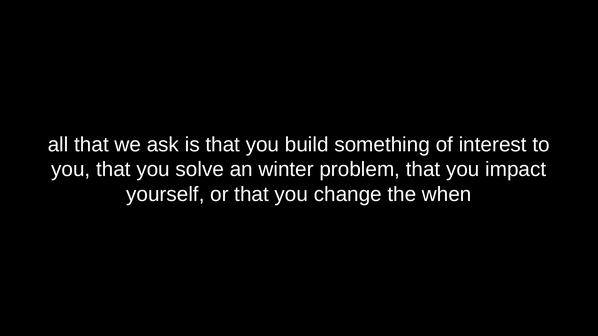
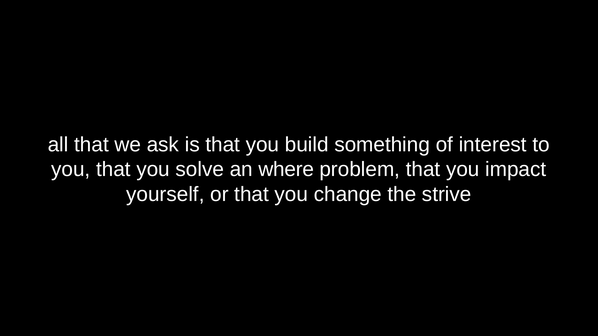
winter: winter -> where (286, 170)
when: when -> strive (447, 195)
